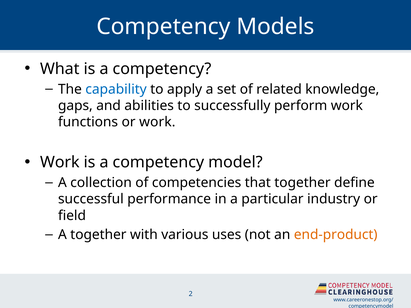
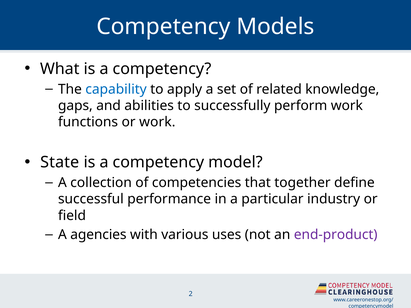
Work: Work -> State (60, 162)
A together: together -> agencies (98, 235)
end-product colour: orange -> purple (336, 235)
